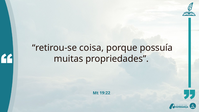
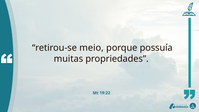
coisa: coisa -> meio (92, 48)
